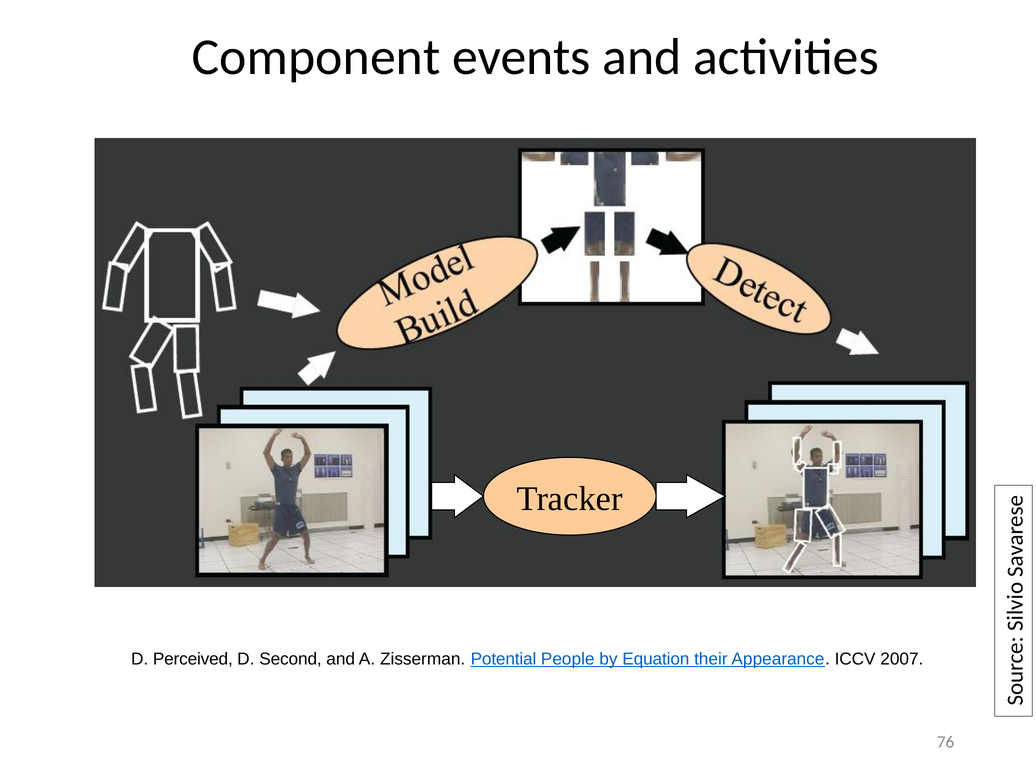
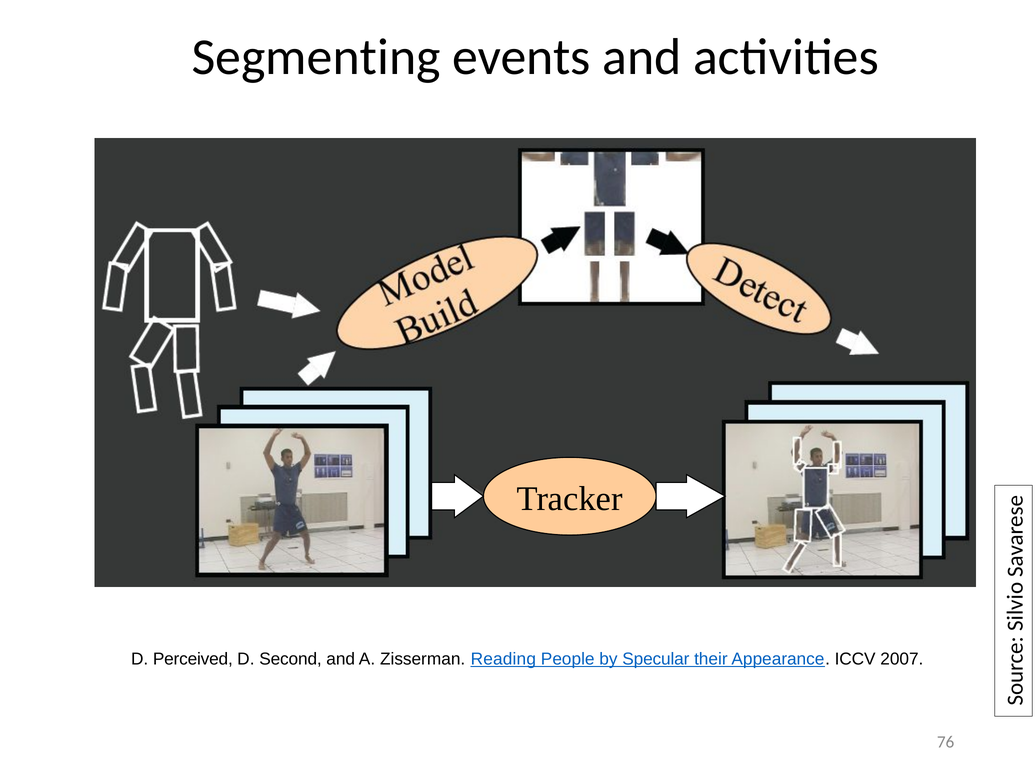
Component: Component -> Segmenting (316, 57)
Potential: Potential -> Reading (503, 659)
Equation: Equation -> Specular (656, 659)
